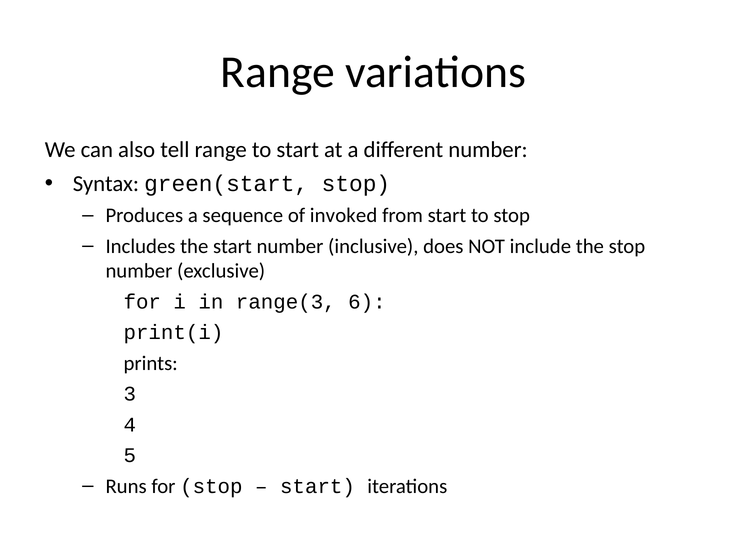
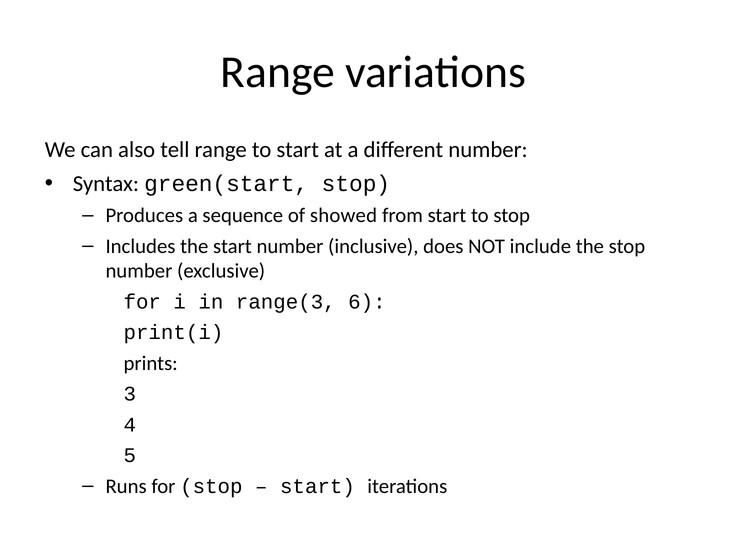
invoked: invoked -> showed (344, 216)
